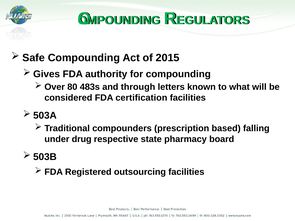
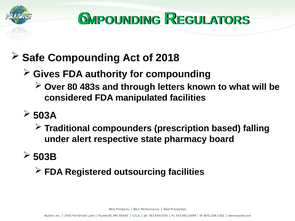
2015: 2015 -> 2018 (168, 58)
certification: certification -> manipulated (141, 98)
drug: drug -> alert (82, 139)
